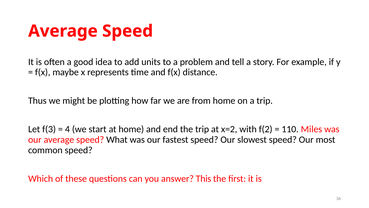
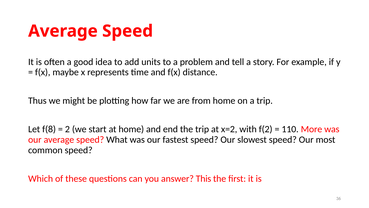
f(3: f(3 -> f(8 (49, 129)
4: 4 -> 2 (67, 129)
Miles: Miles -> More (312, 129)
